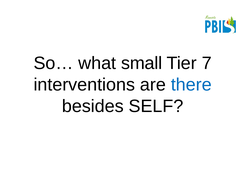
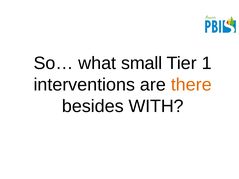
7: 7 -> 1 (207, 63)
there colour: blue -> orange (191, 85)
SELF: SELF -> WITH (156, 106)
